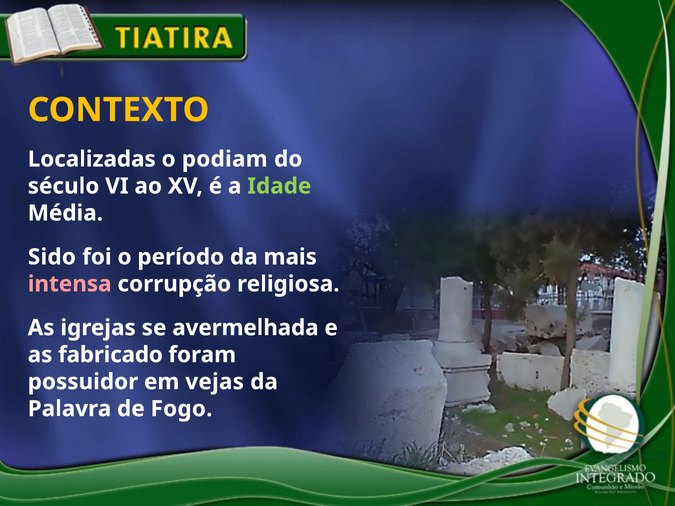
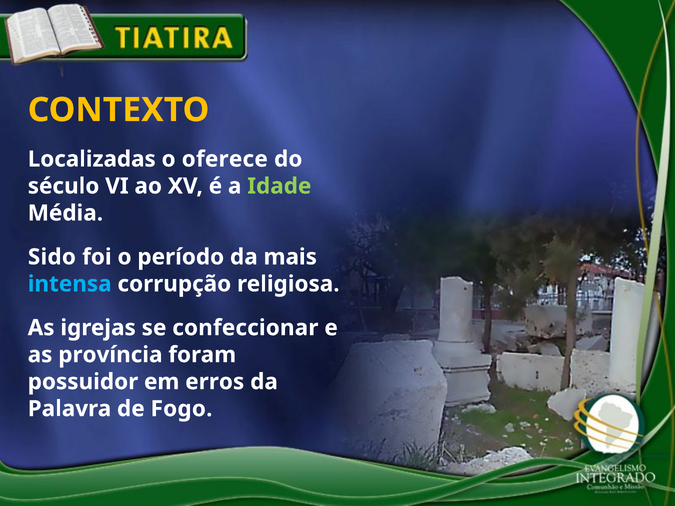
podiam: podiam -> oferece (225, 159)
intensa colour: pink -> light blue (70, 284)
avermelhada: avermelhada -> confeccionar (245, 328)
fabricado: fabricado -> província (110, 355)
vejas: vejas -> erros (215, 382)
